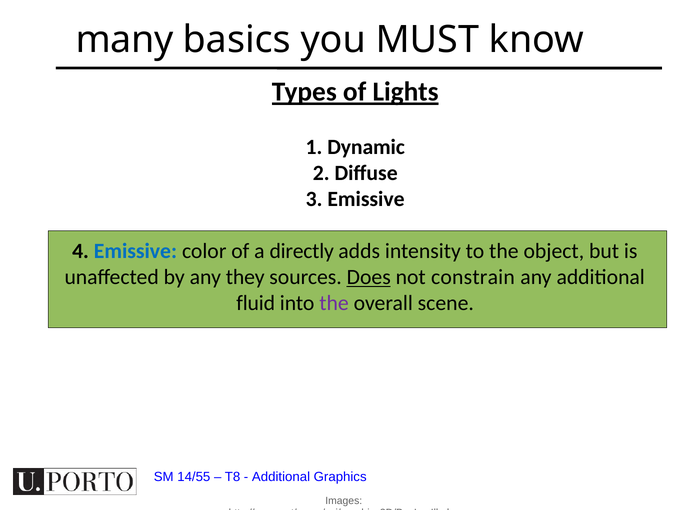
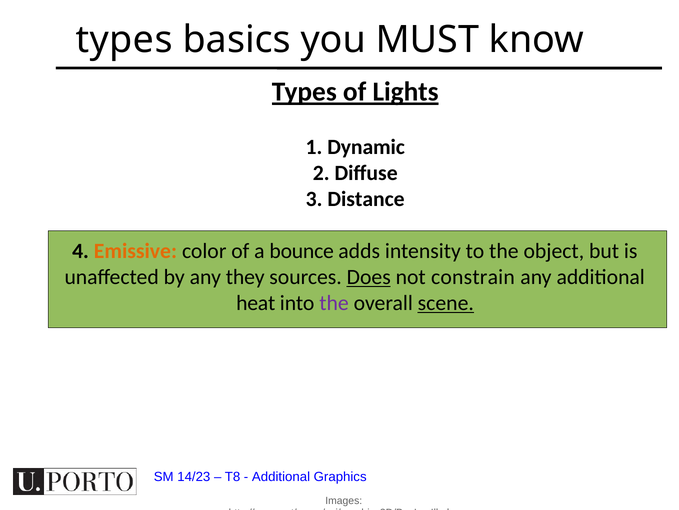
many: many -> types (124, 40)
3 Emissive: Emissive -> Distance (366, 199)
Emissive colour: blue -> orange (135, 251)
directly: directly -> bounce (302, 251)
fluid: fluid -> heat (256, 303)
scene underline: none -> present (446, 303)
14/55: 14/55 -> 14/23 (194, 476)
